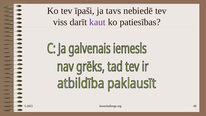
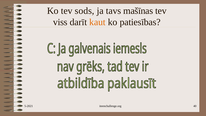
īpaši: īpaši -> sods (85, 11)
nebiedē: nebiedē -> mašīnas (138, 11)
kaut colour: purple -> orange (97, 22)
